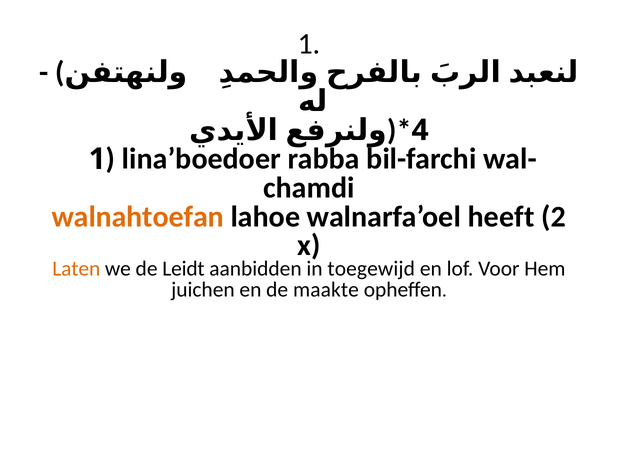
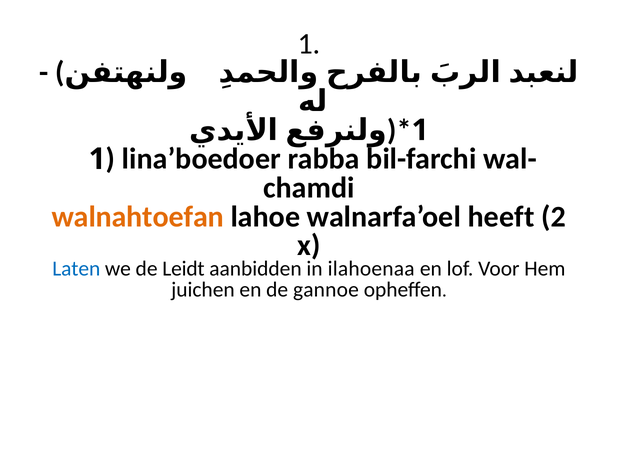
4: 4 -> 1 (420, 130)
Laten colour: orange -> blue (76, 269)
toegewijd: toegewijd -> ilahoenaa (371, 269)
maakte: maakte -> gannoe (326, 290)
